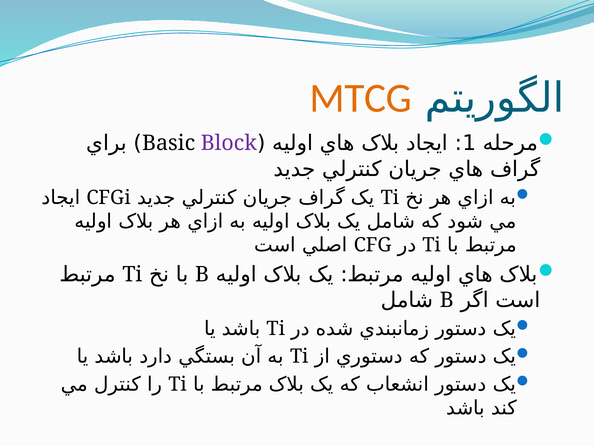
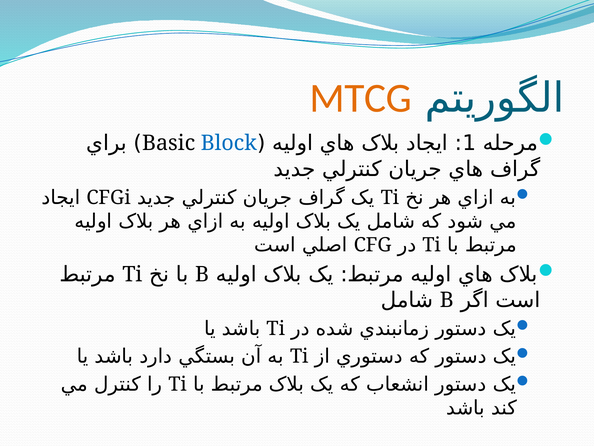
Block colour: purple -> blue (229, 143)
